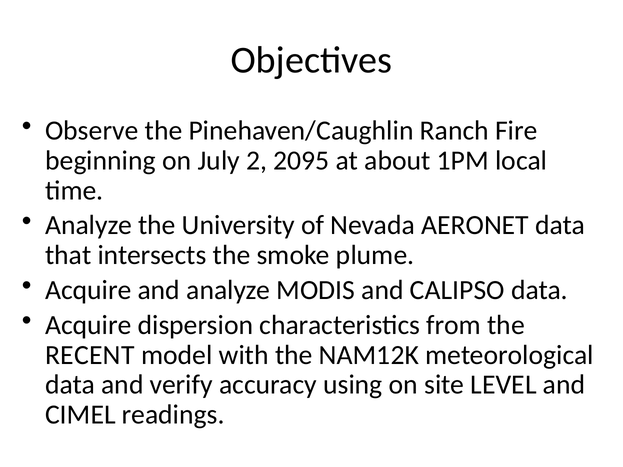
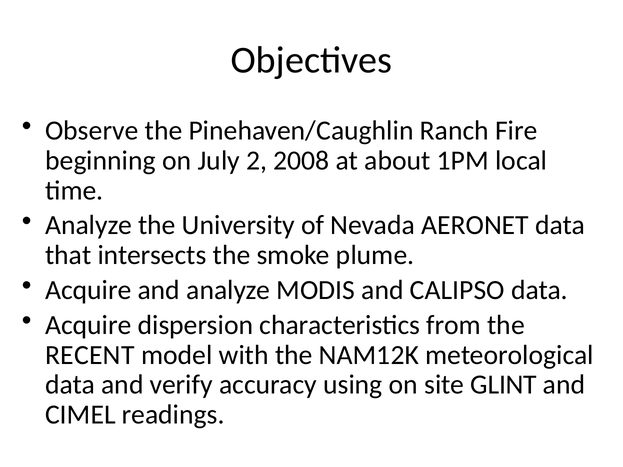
2095: 2095 -> 2008 (301, 161)
LEVEL: LEVEL -> GLINT (504, 385)
